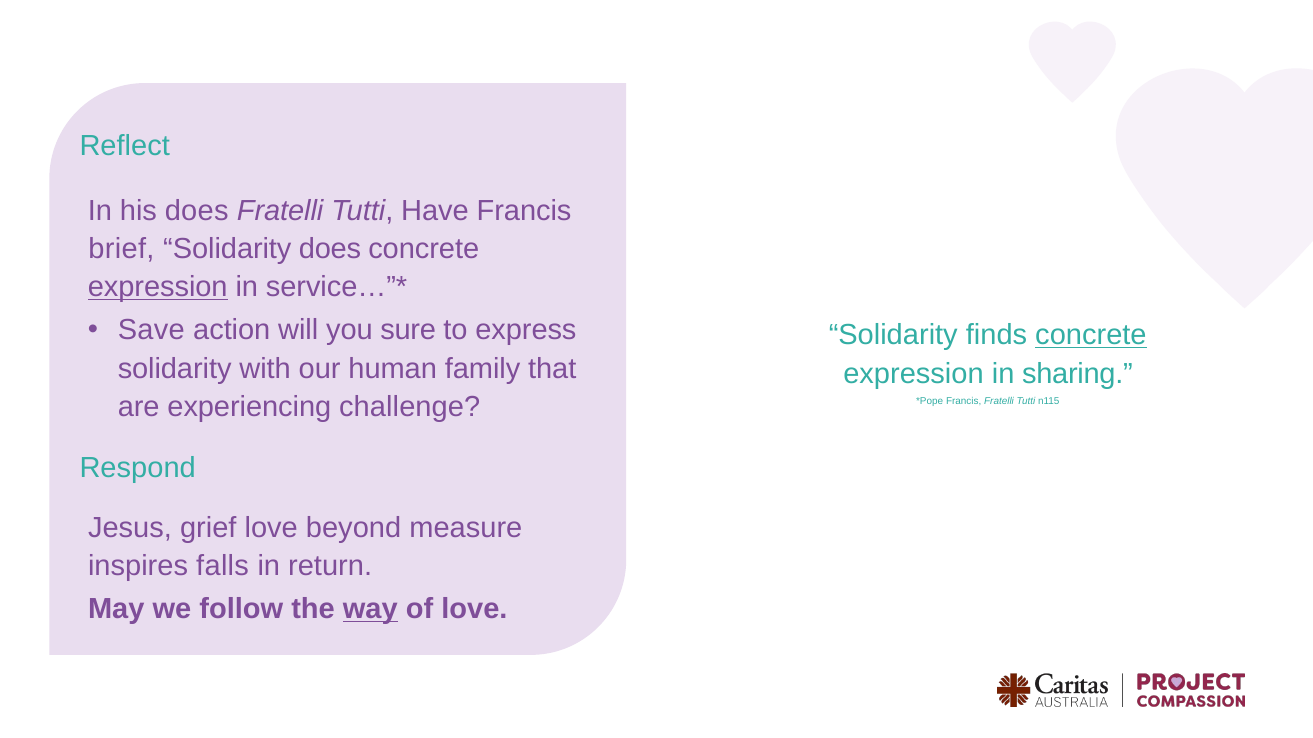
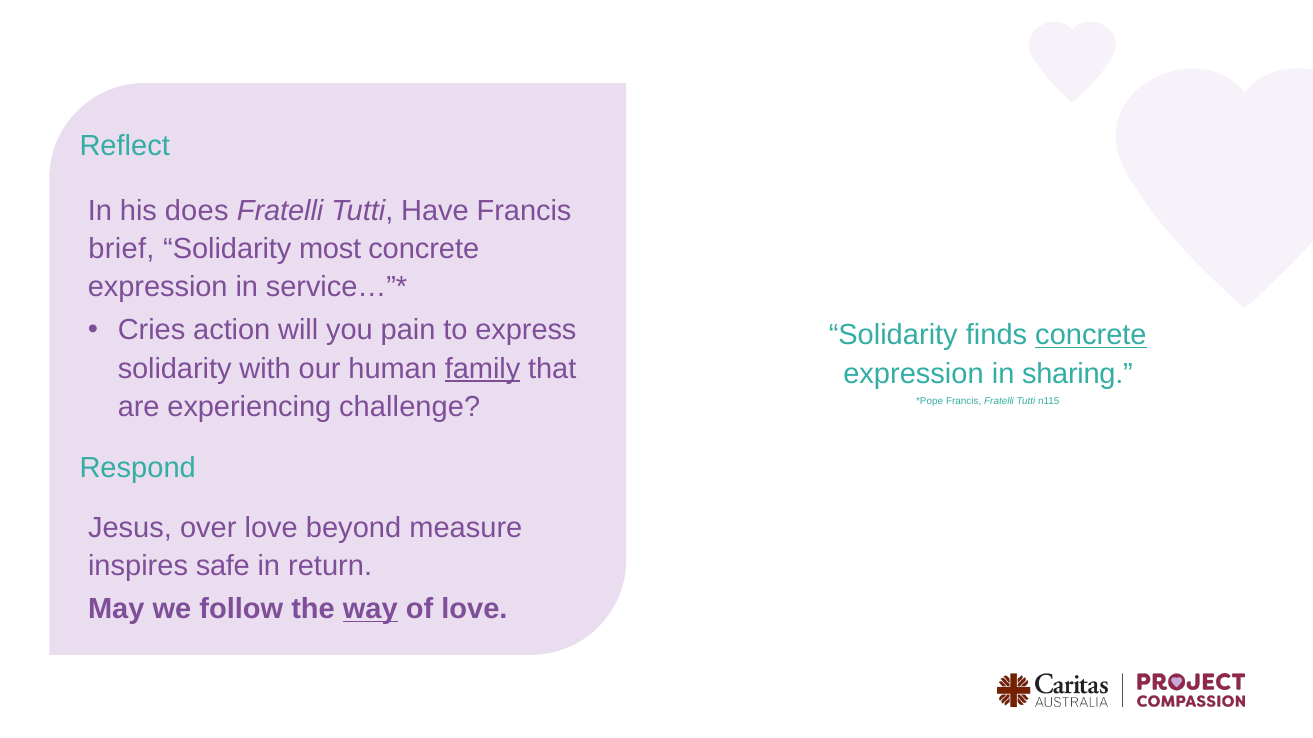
Solidarity does: does -> most (330, 249)
expression underline: present -> none (158, 287)
Save: Save -> Cries (152, 331)
sure: sure -> pain (408, 331)
family underline: none -> present (483, 369)
grief: grief -> over (208, 528)
falls: falls -> safe (223, 566)
